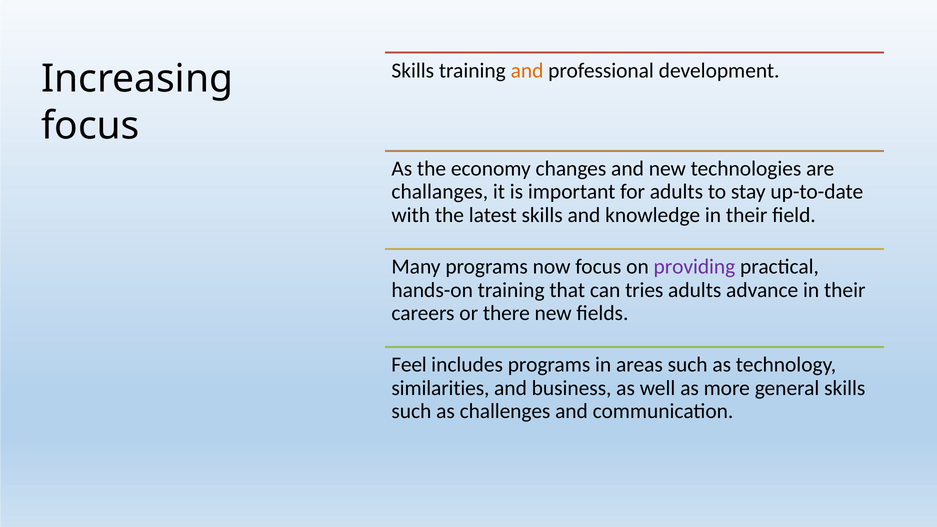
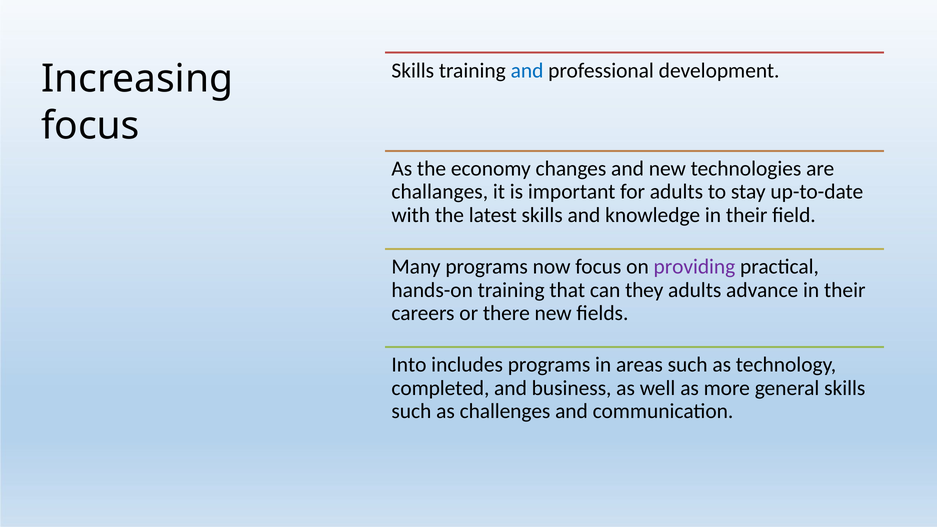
and colour: orange -> blue (527, 71)
tries: tries -> they (644, 290)
Feel: Feel -> Into (409, 365)
similarities: similarities -> completed (440, 388)
